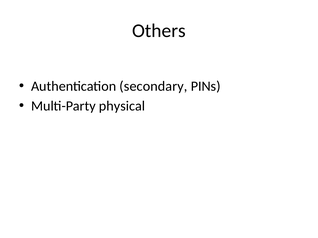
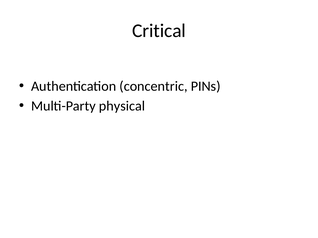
Others: Others -> Critical (159, 31)
secondary: secondary -> concentric (154, 87)
